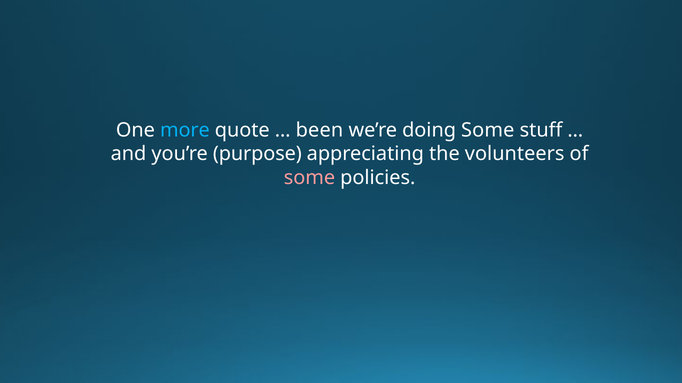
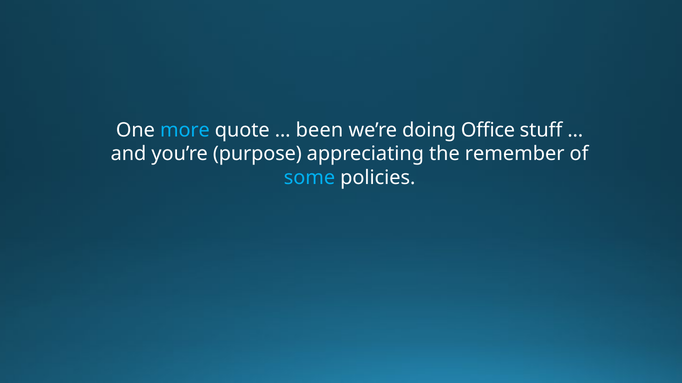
doing Some: Some -> Office (488, 130)
volunteers: volunteers -> remember (515, 154)
some colour: pink -> light blue (309, 178)
